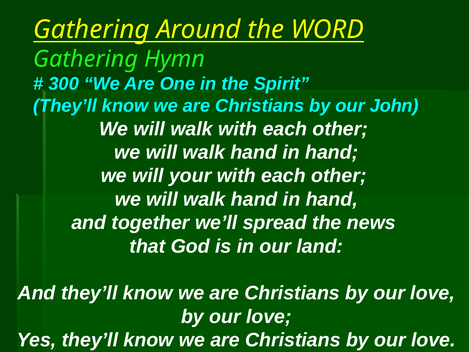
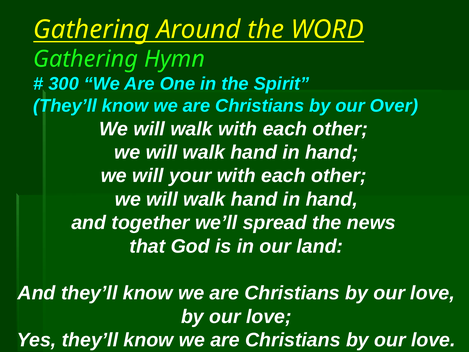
John: John -> Over (394, 106)
